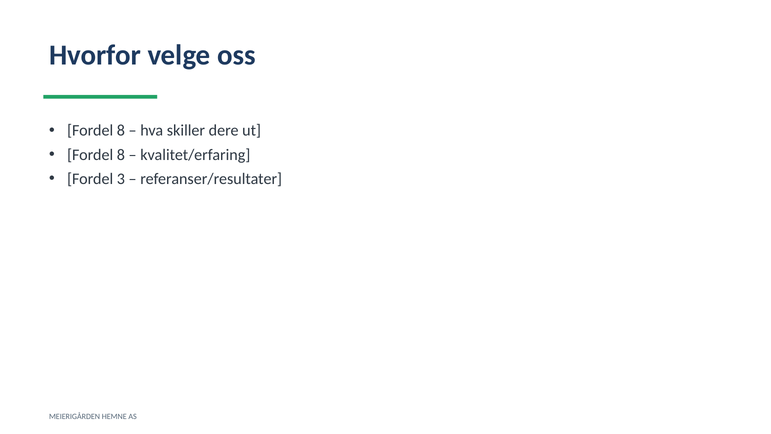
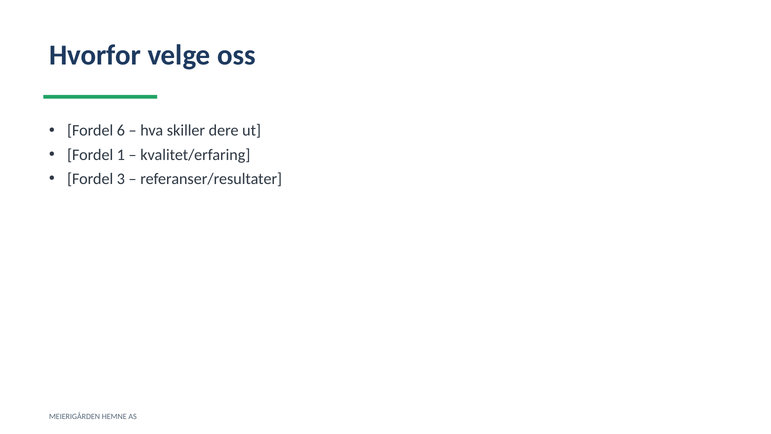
8: 8 -> 6 (121, 131)
8: 8 -> 1 (121, 155)
